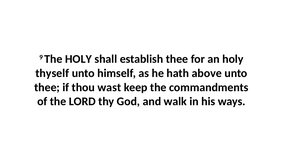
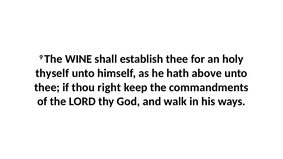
The HOLY: HOLY -> WINE (79, 59)
wast: wast -> right (109, 87)
